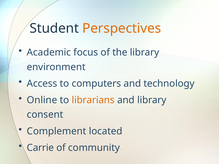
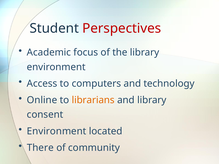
Perspectives colour: orange -> red (122, 28)
Complement: Complement -> Environment (57, 131)
Carrie: Carrie -> There (40, 148)
